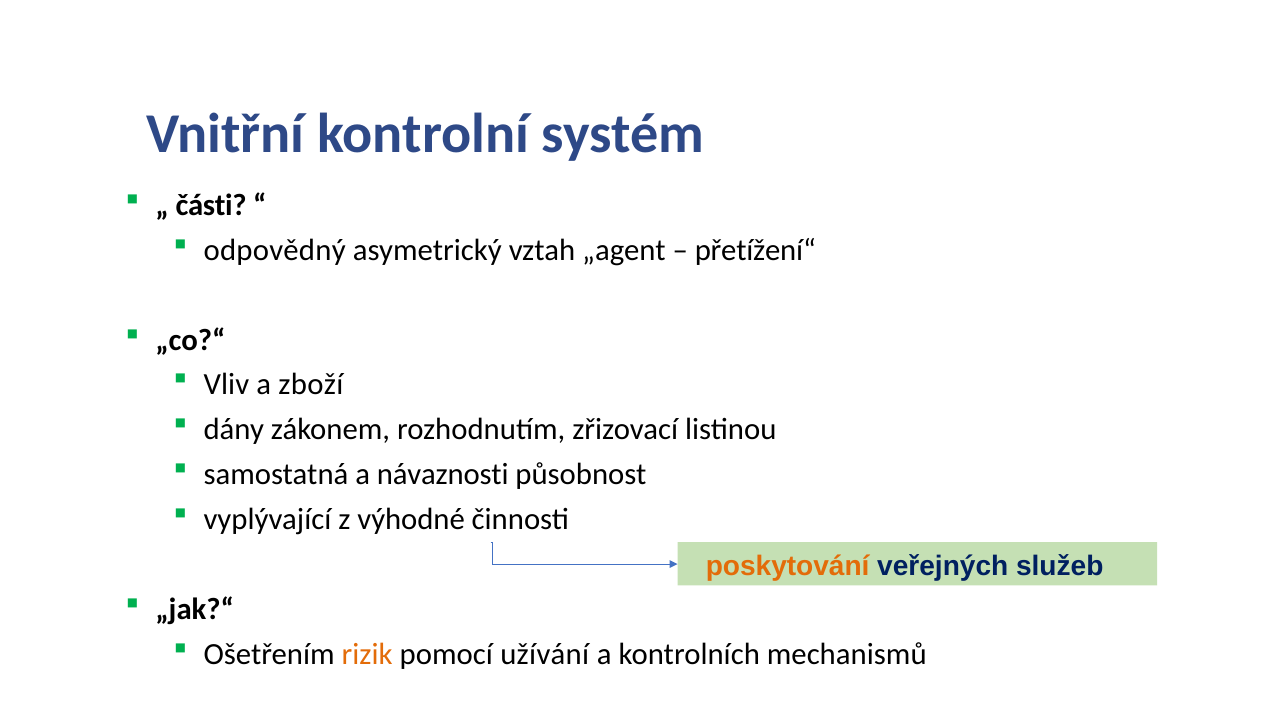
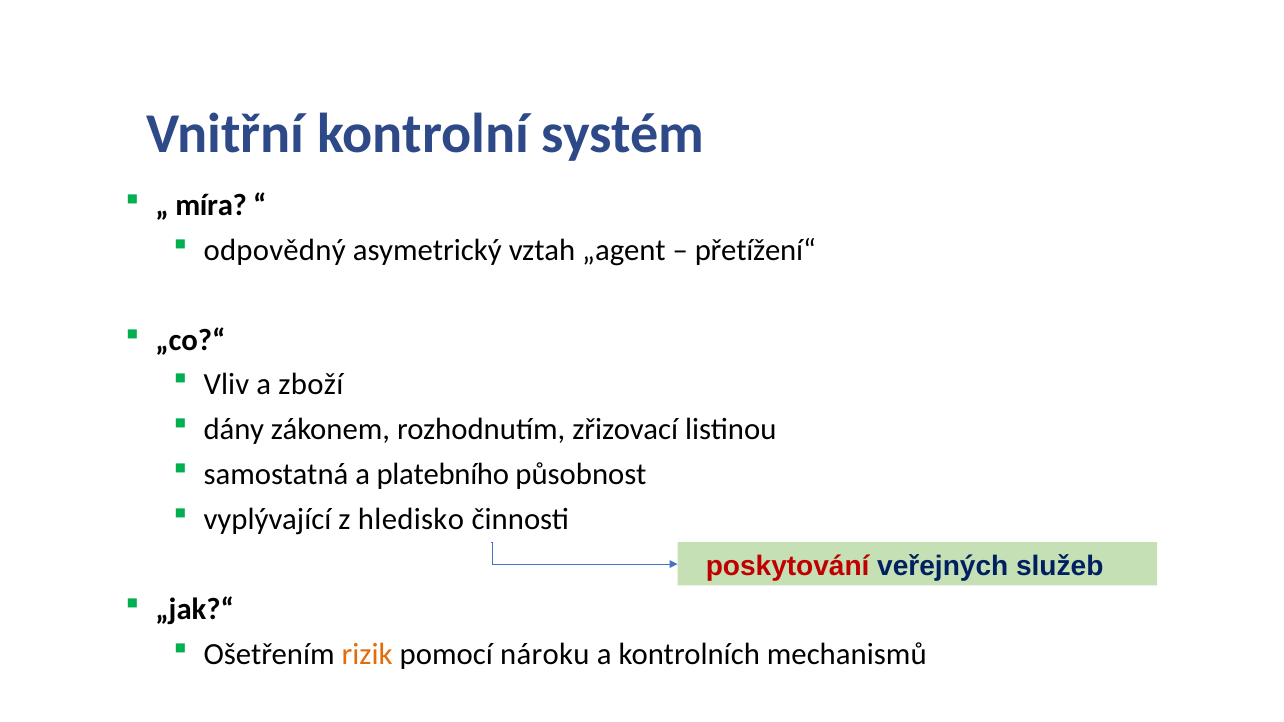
části: části -> míra (211, 205)
návaznosti: návaznosti -> platebního (443, 475)
výhodné: výhodné -> hledisko (411, 520)
poskytování colour: orange -> red (788, 566)
užívání: užívání -> nároku (545, 654)
